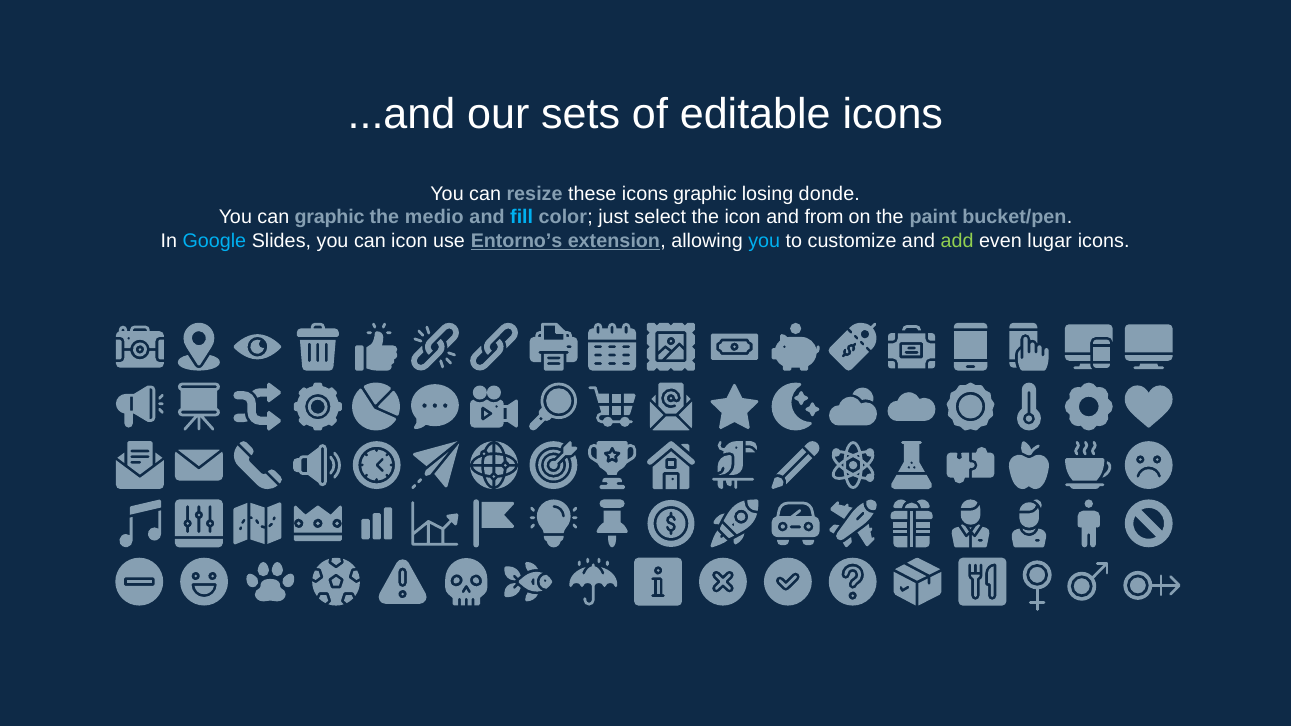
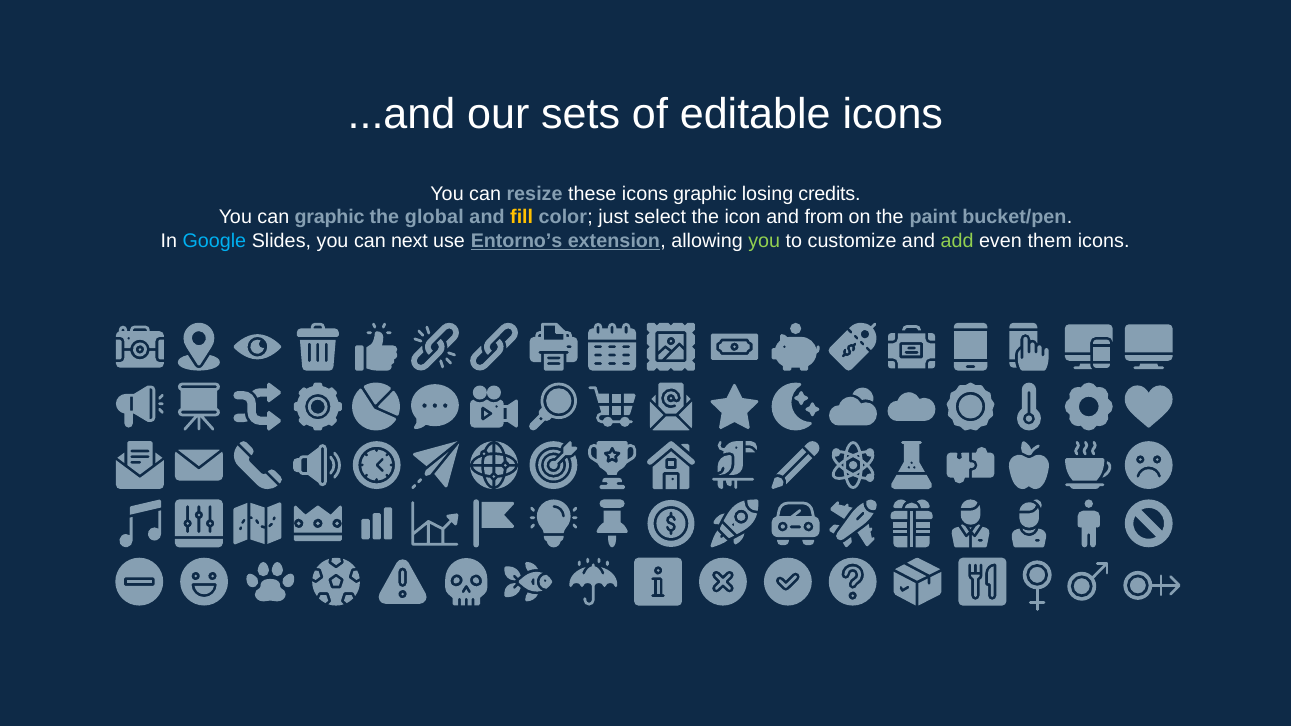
donde: donde -> credits (830, 194)
medio: medio -> global (434, 218)
fill colour: light blue -> yellow (522, 218)
can icon: icon -> next (409, 241)
you colour: light blue -> light green (764, 241)
lugar: lugar -> them (1050, 241)
